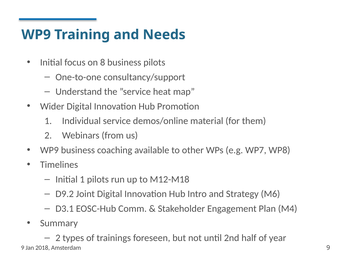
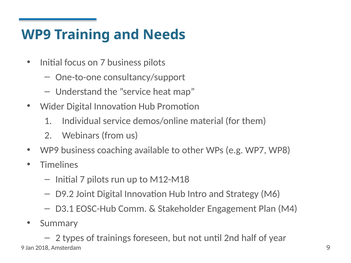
on 8: 8 -> 7 (103, 62)
Initial 1: 1 -> 7 (82, 180)
